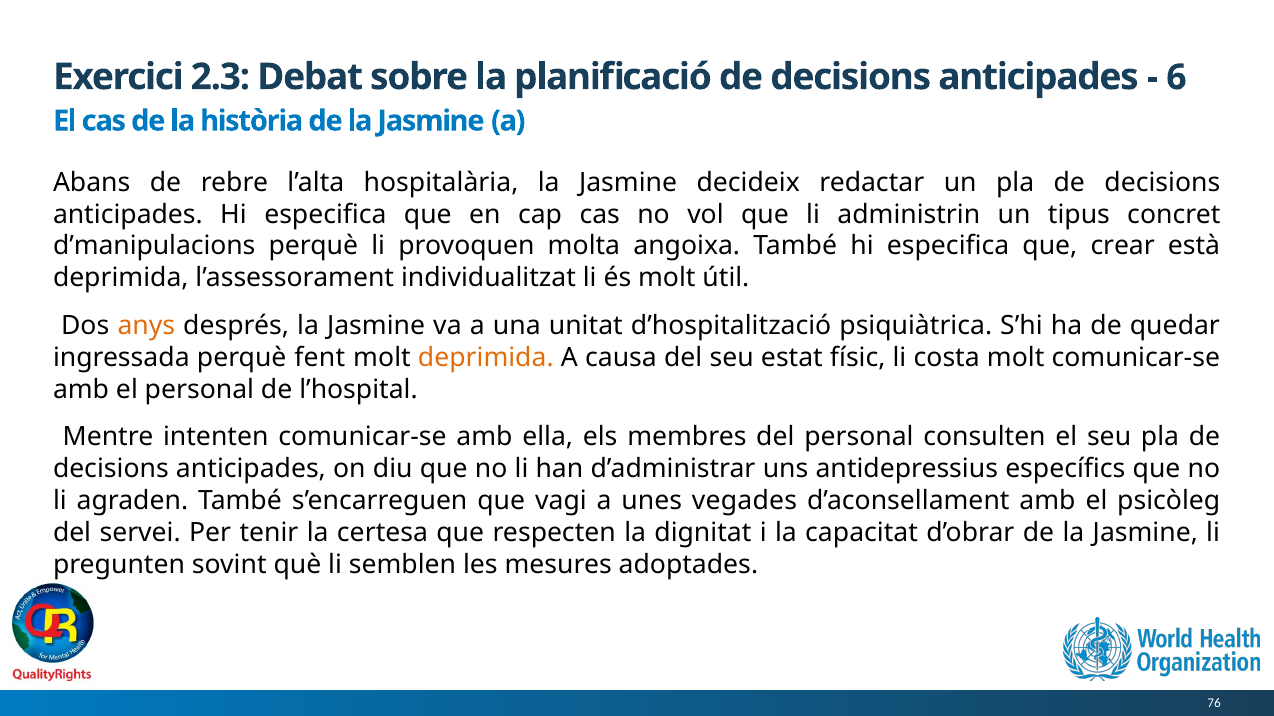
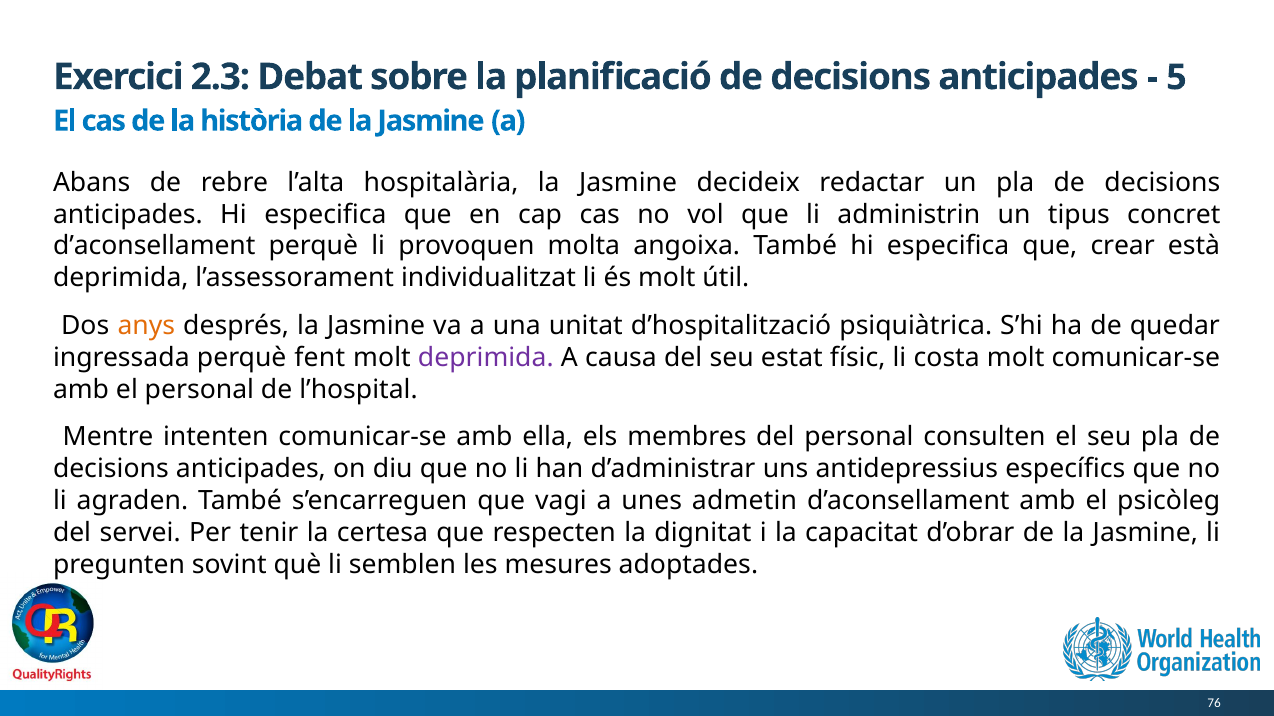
6: 6 -> 5 (1176, 77)
d’manipulacions: d’manipulacions -> d’aconsellament (154, 246)
deprimida colour: orange -> purple (486, 358)
vegades: vegades -> admetin (744, 501)
